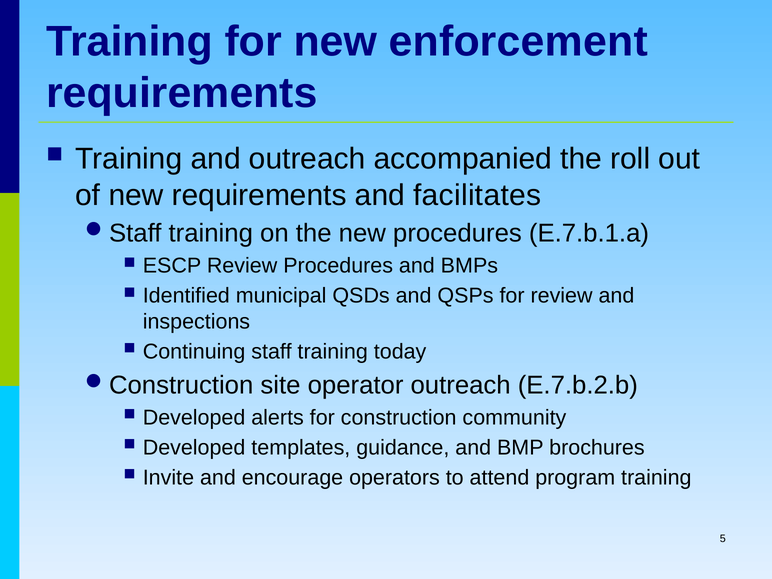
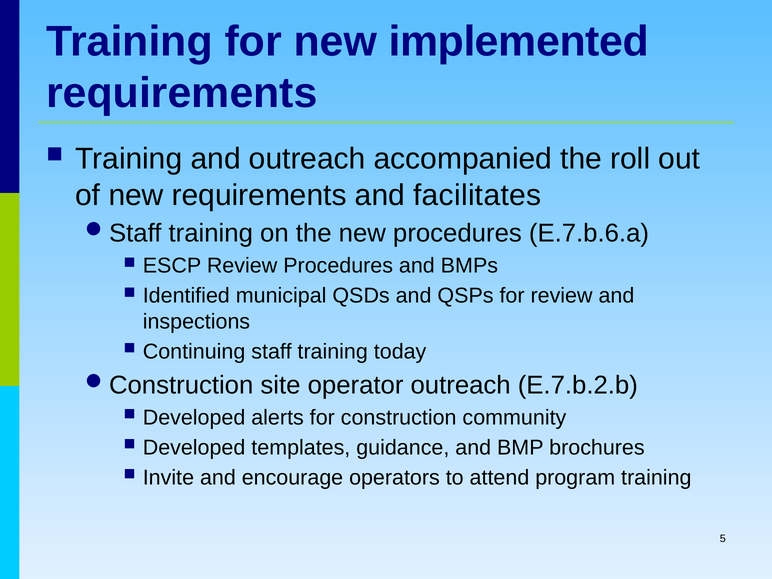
enforcement: enforcement -> implemented (519, 42)
E.7.b.1.a: E.7.b.1.a -> E.7.b.6.a (589, 233)
